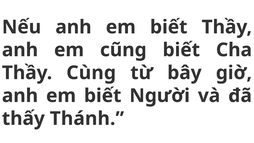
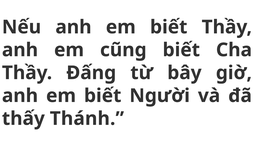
Cùng: Cùng -> Đấng (91, 73)
